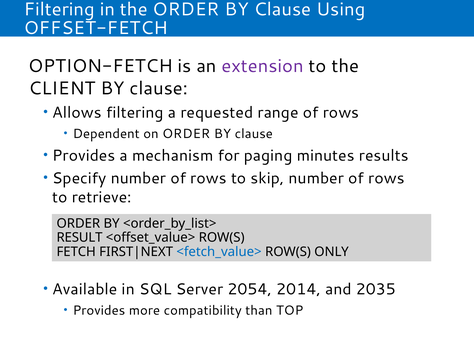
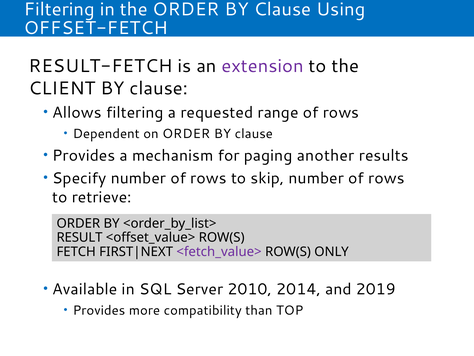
OPTION-FETCH: OPTION-FETCH -> RESULT-FETCH (100, 66)
minutes: minutes -> another (326, 155)
<fetch_value> colour: blue -> purple (219, 252)
2054: 2054 -> 2010 (250, 289)
2035: 2035 -> 2019 (376, 289)
